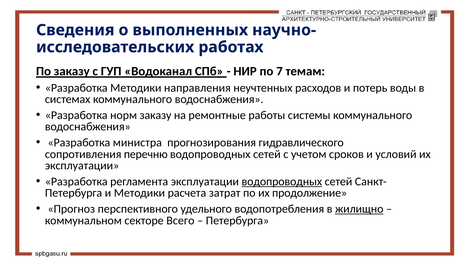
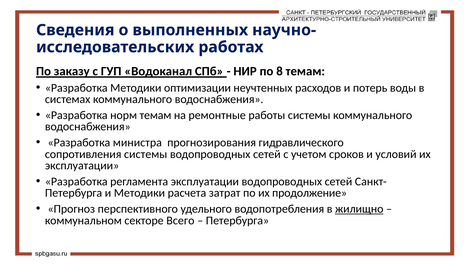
7: 7 -> 8 (279, 71)
направления: направления -> оптимизации (197, 88)
норм заказу: заказу -> темам (156, 115)
сопротивления перечню: перечню -> системы (146, 154)
водопроводных underline: present -> none (282, 182)
